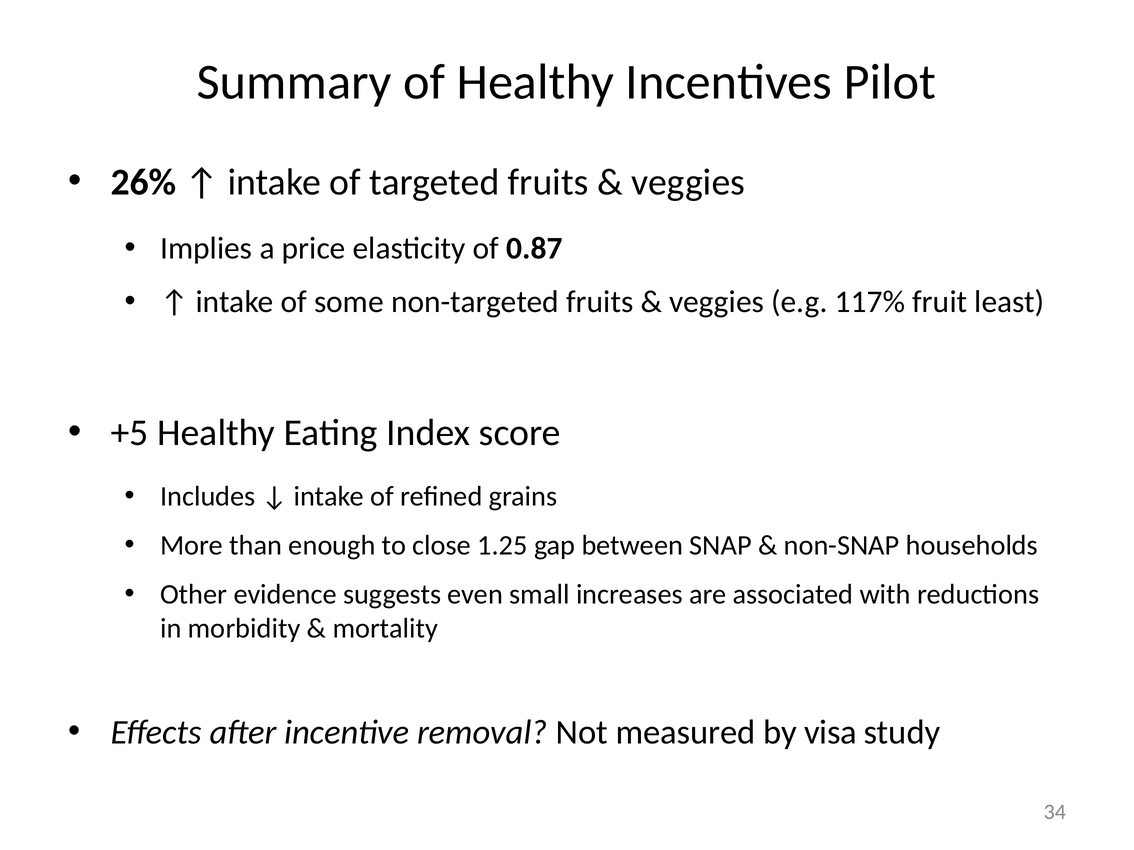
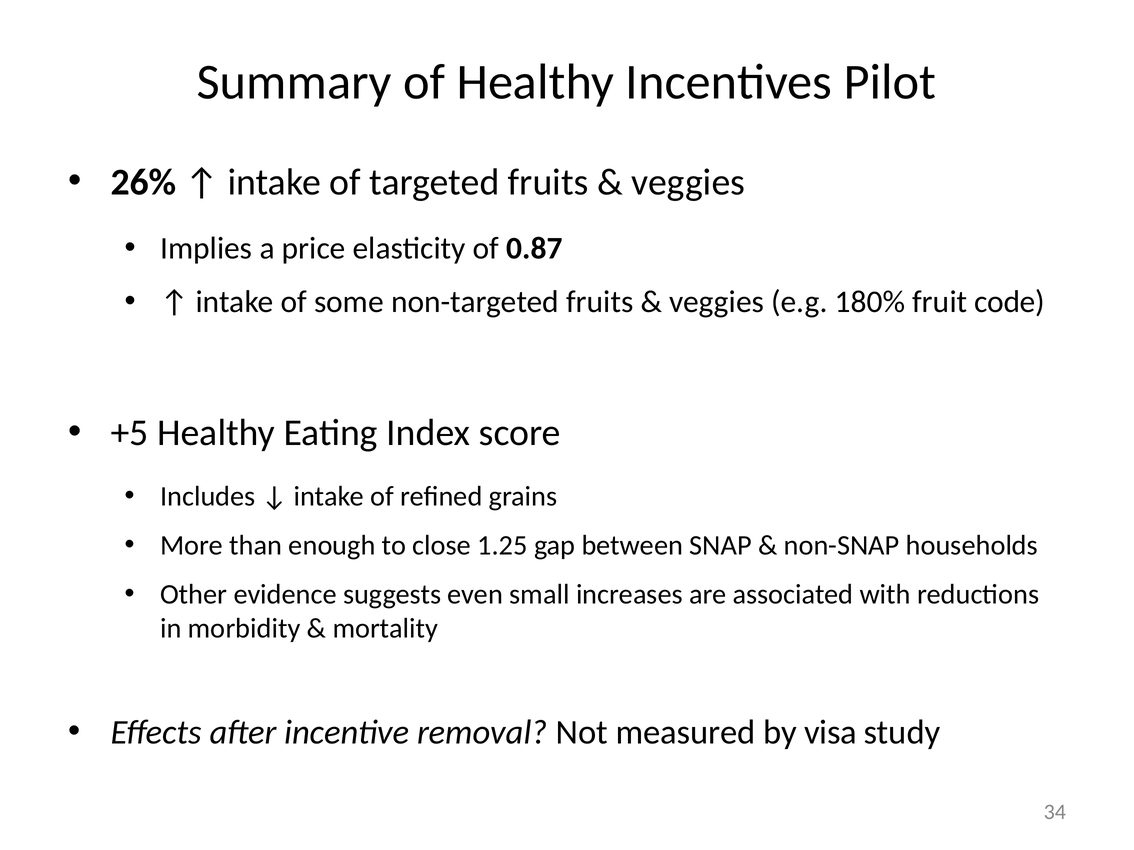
117%: 117% -> 180% (870, 302)
least: least -> code (1010, 302)
